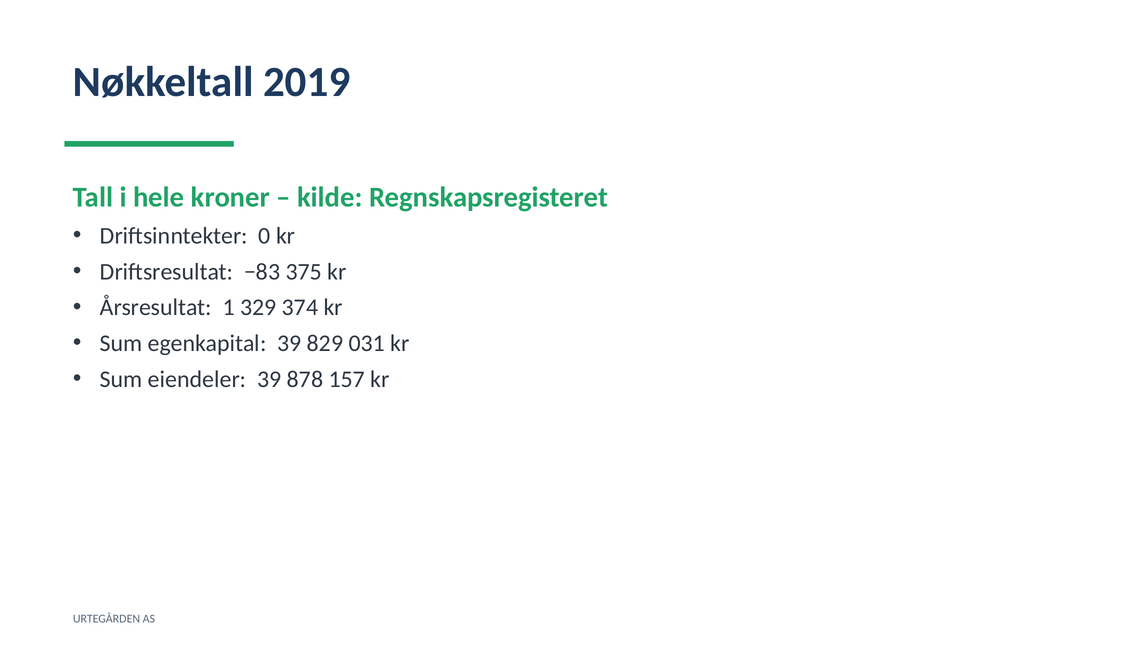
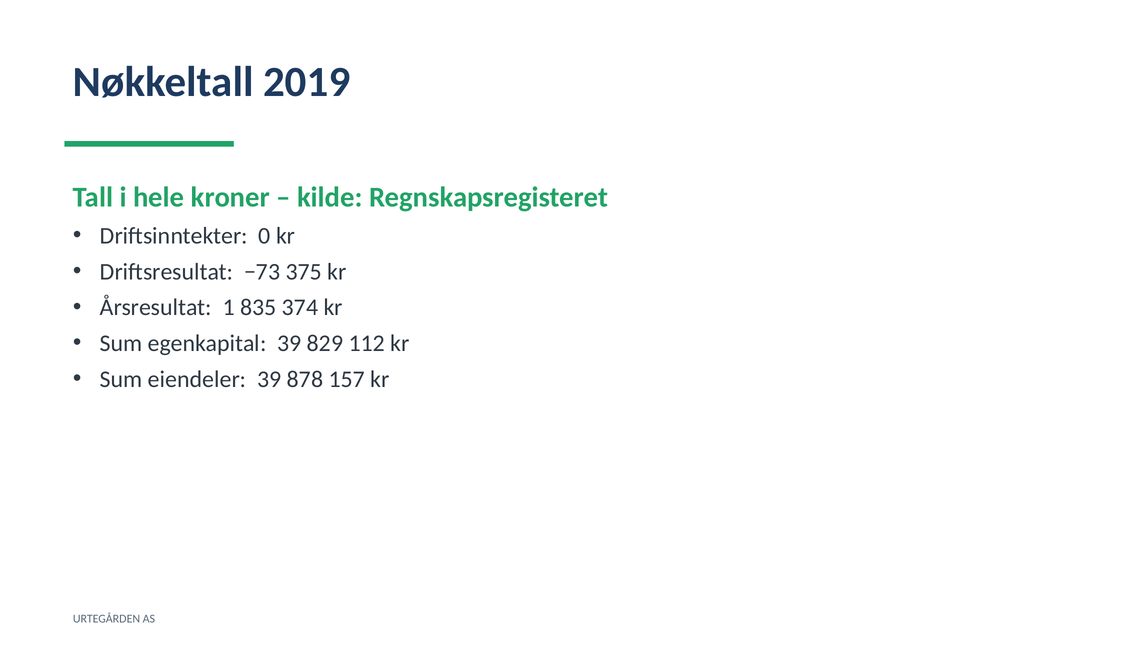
−83: −83 -> −73 (262, 272)
329: 329 -> 835 (258, 308)
031: 031 -> 112 (367, 343)
